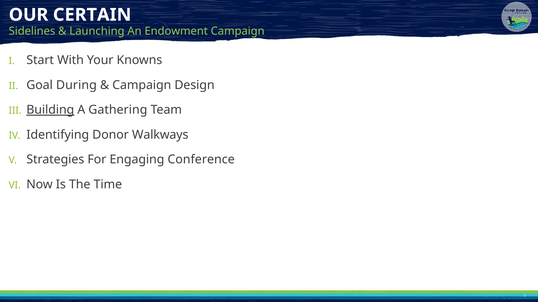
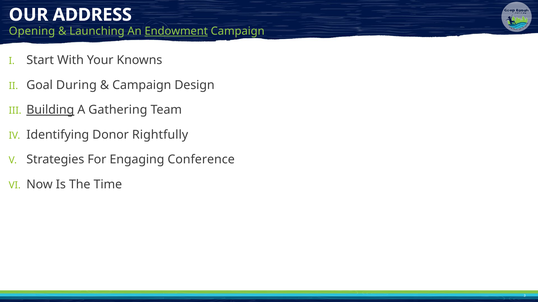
CERTAIN: CERTAIN -> ADDRESS (92, 15)
Sidelines: Sidelines -> Opening (32, 31)
Endowment underline: none -> present (176, 31)
Walkways: Walkways -> Rightfully (160, 135)
